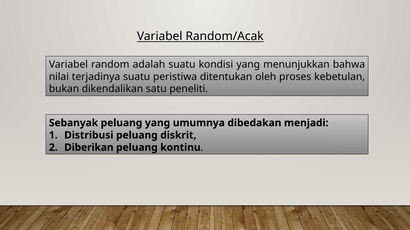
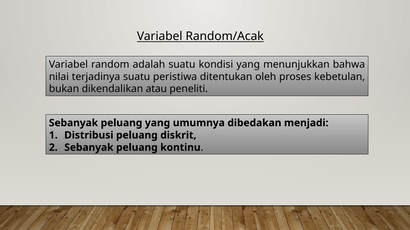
satu: satu -> atau (156, 89)
Diberikan: Diberikan -> Sebanyak (89, 148)
